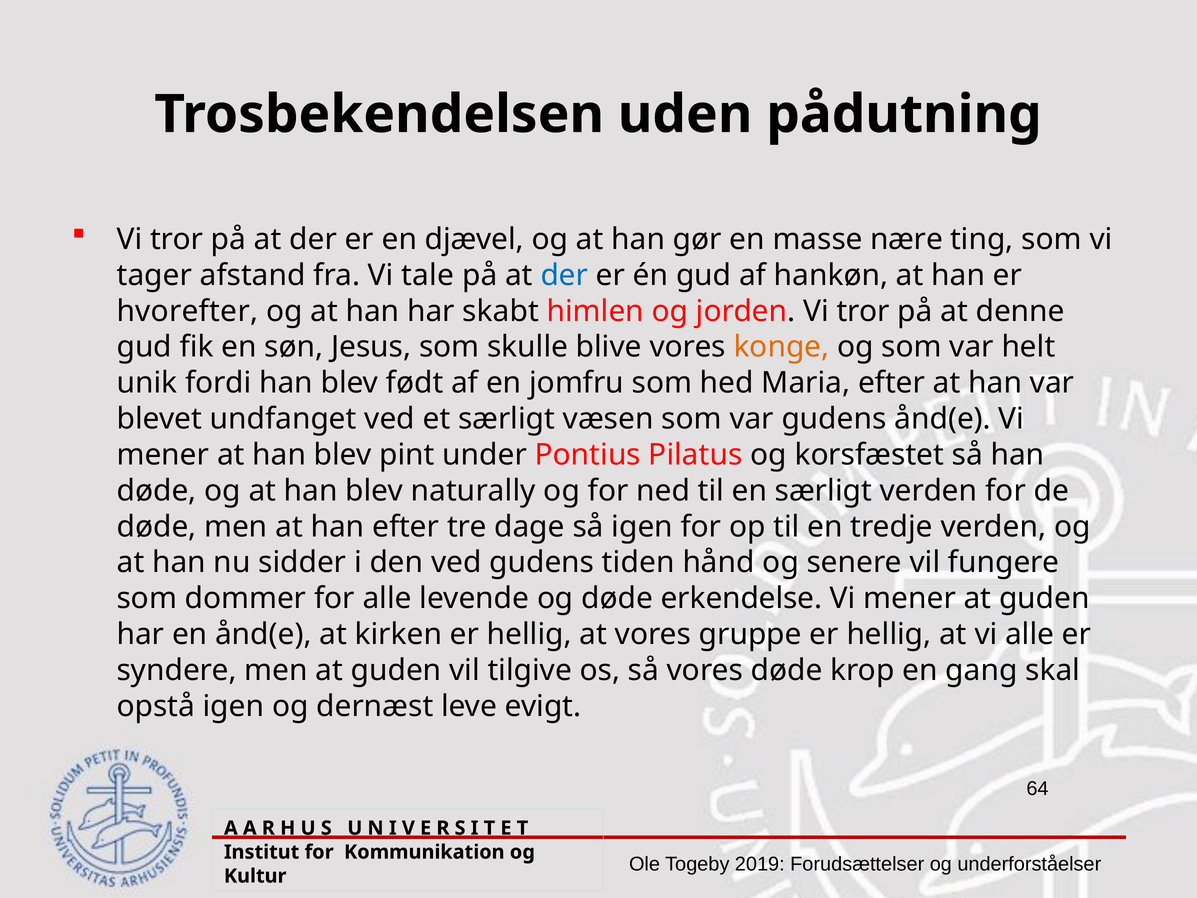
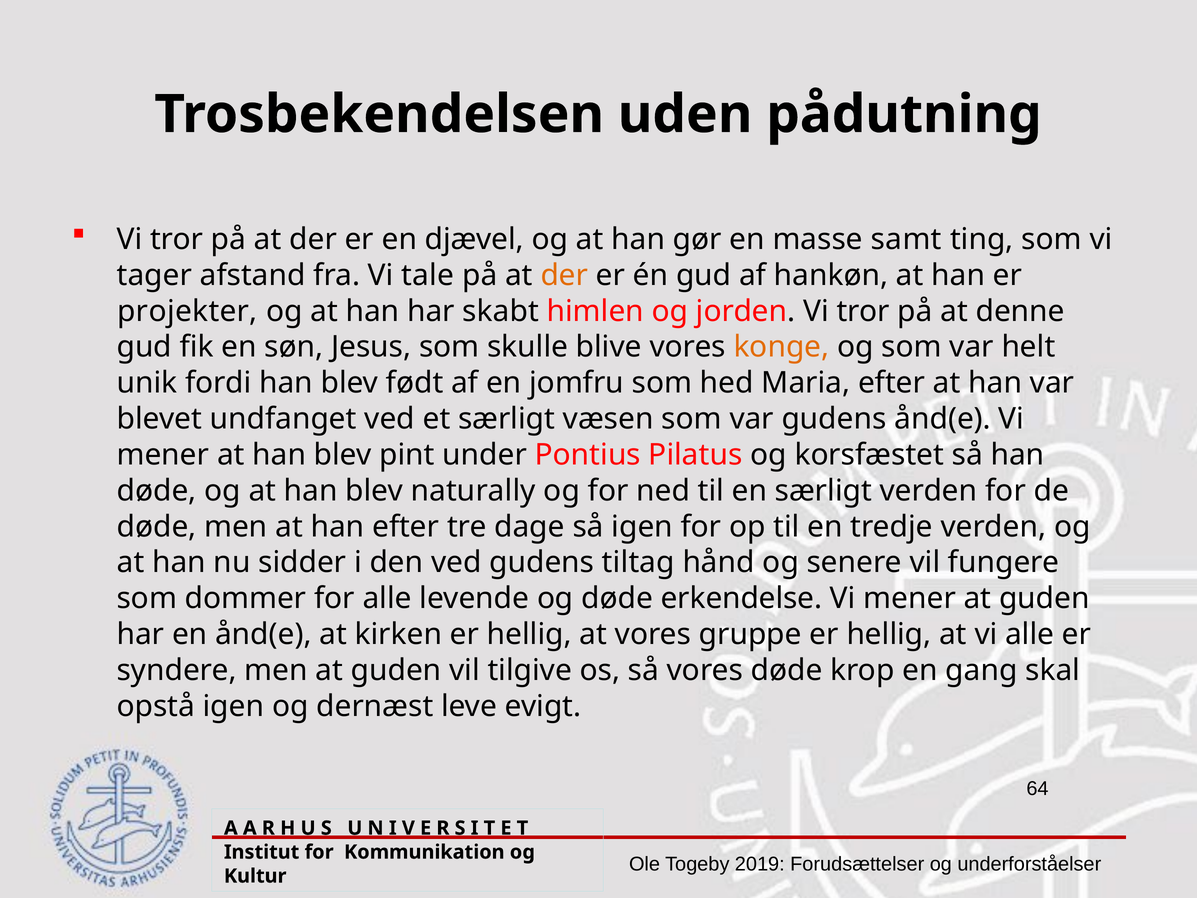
nære: nære -> samt (906, 239)
der colour: blue -> orange (564, 275)
hvorefter: hvorefter -> projekter (187, 311)
tiden: tiden -> tiltag (638, 562)
